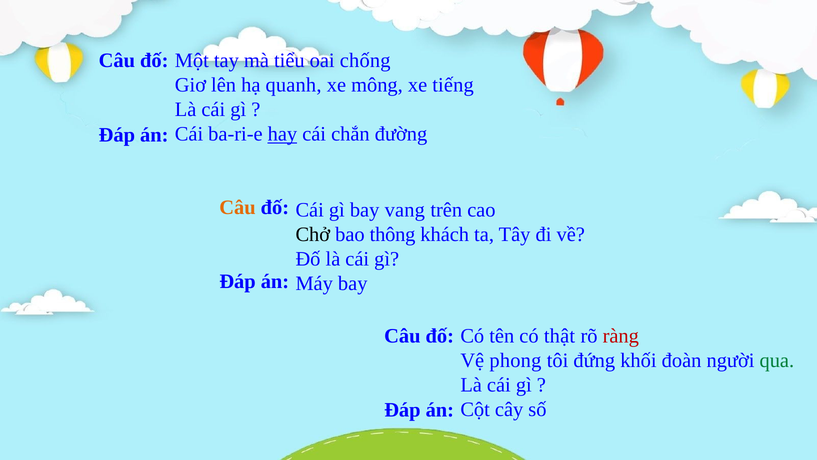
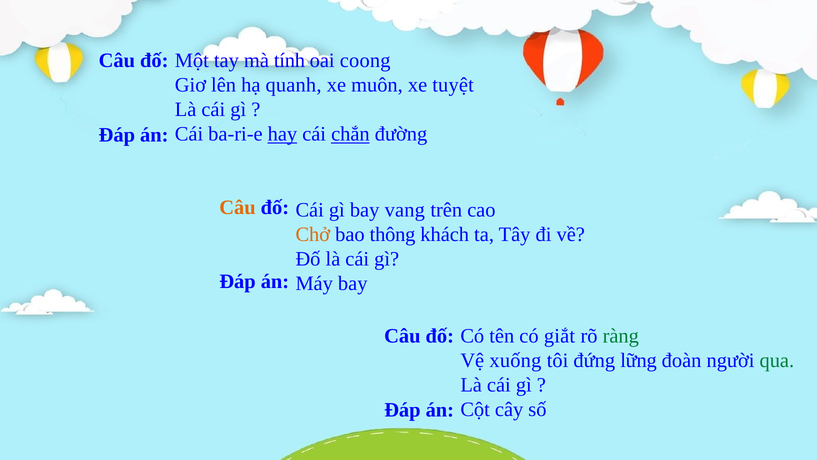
tiểu: tiểu -> tính (289, 60)
chống: chống -> coong (365, 60)
mông: mông -> muôn (377, 85)
tiếng: tiếng -> tuyệt (453, 85)
chắn underline: none -> present (350, 134)
Chở colour: black -> orange (313, 234)
thật: thật -> giắt (559, 335)
ràng colour: red -> green (621, 335)
phong: phong -> xuống (515, 360)
khối: khối -> lững (639, 360)
